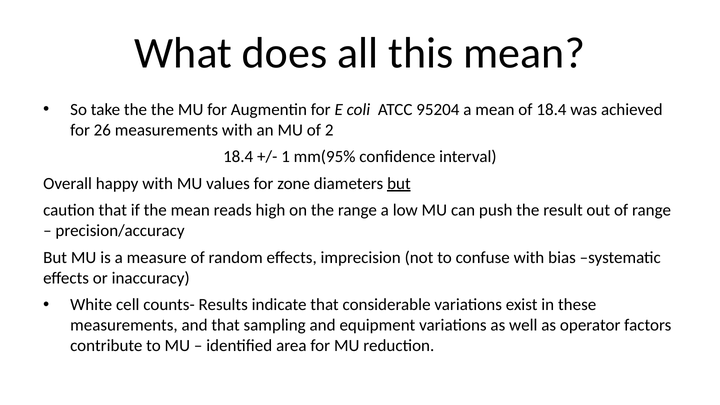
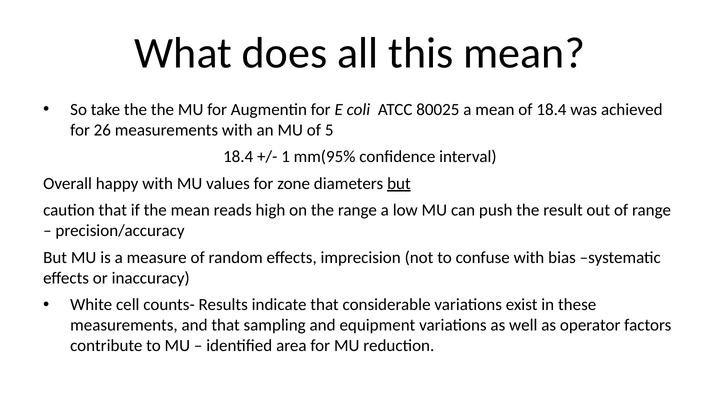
95204: 95204 -> 80025 (438, 110)
2: 2 -> 5 (329, 130)
